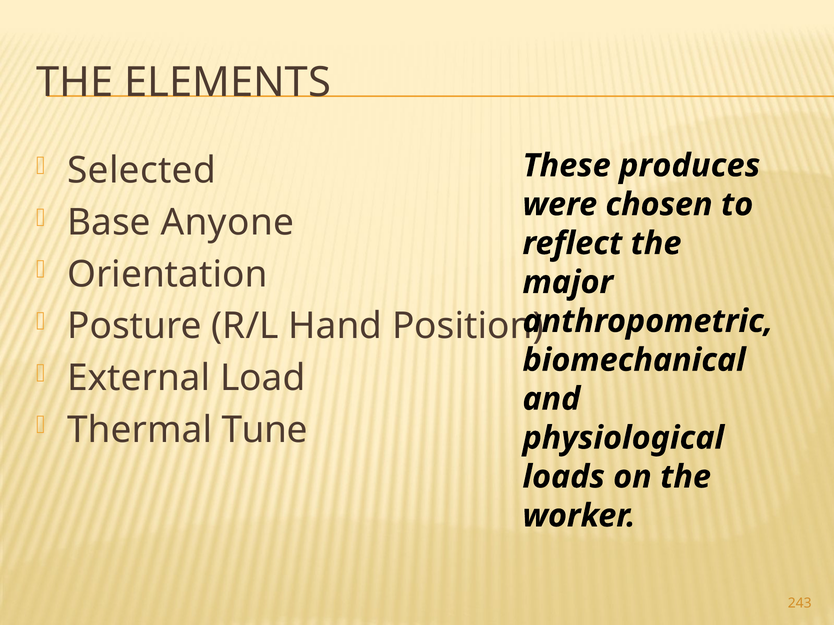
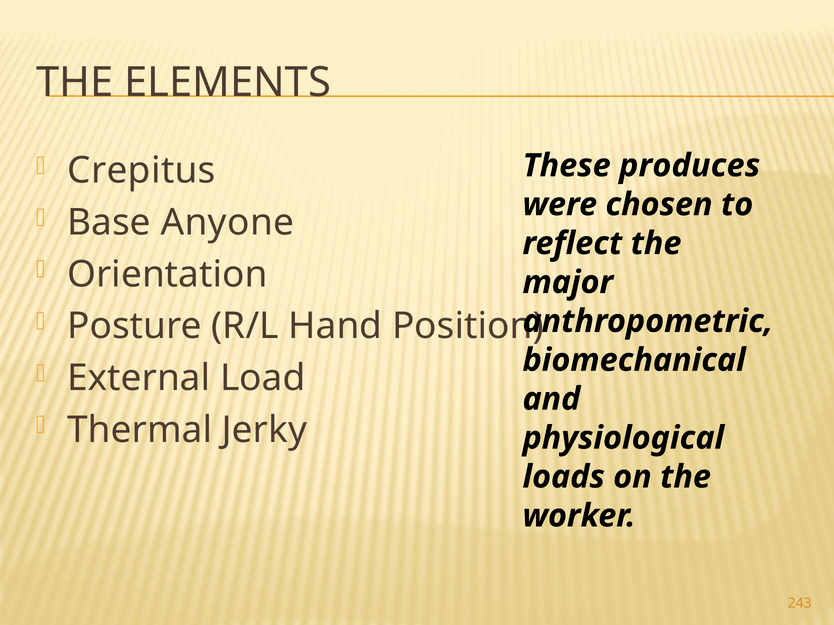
Selected: Selected -> Crepitus (142, 171)
Tune: Tune -> Jerky (264, 430)
